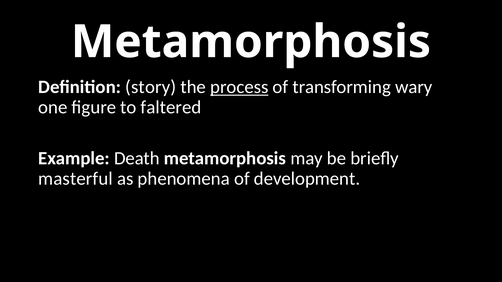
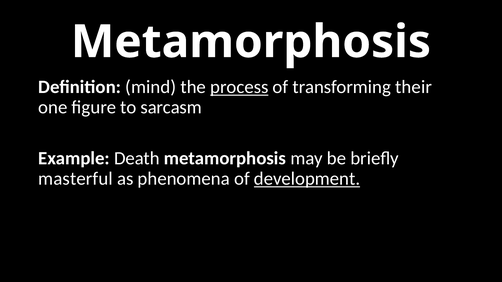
story: story -> mind (151, 87)
wary: wary -> their (414, 87)
faltered: faltered -> sarcasm (171, 107)
development underline: none -> present (307, 179)
